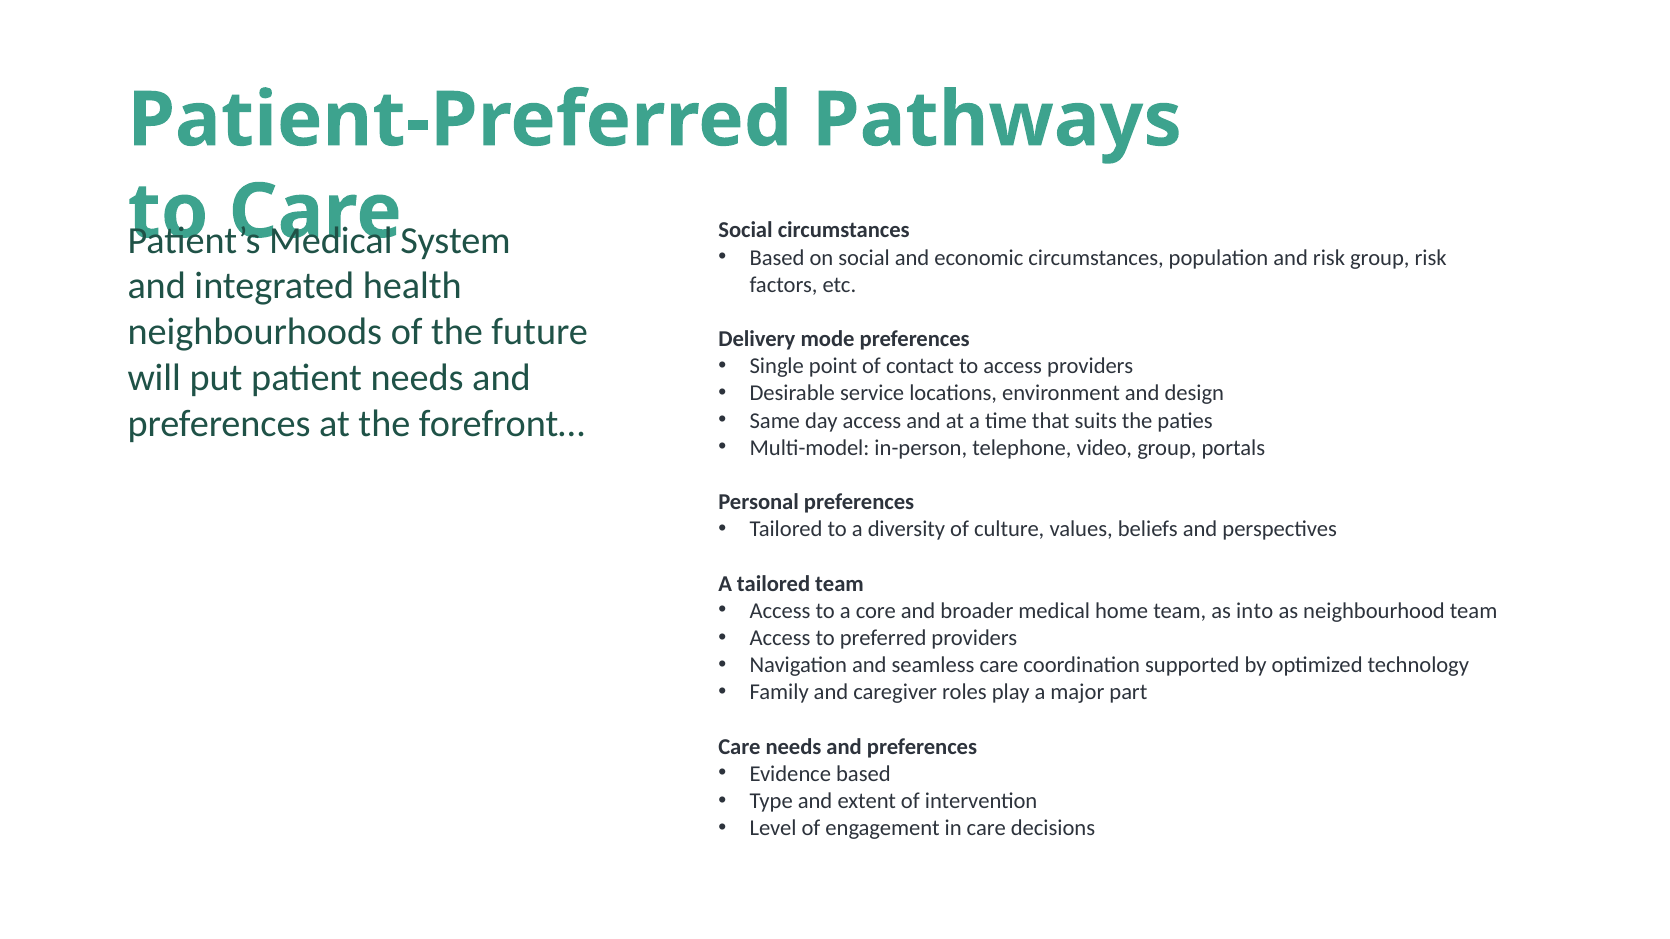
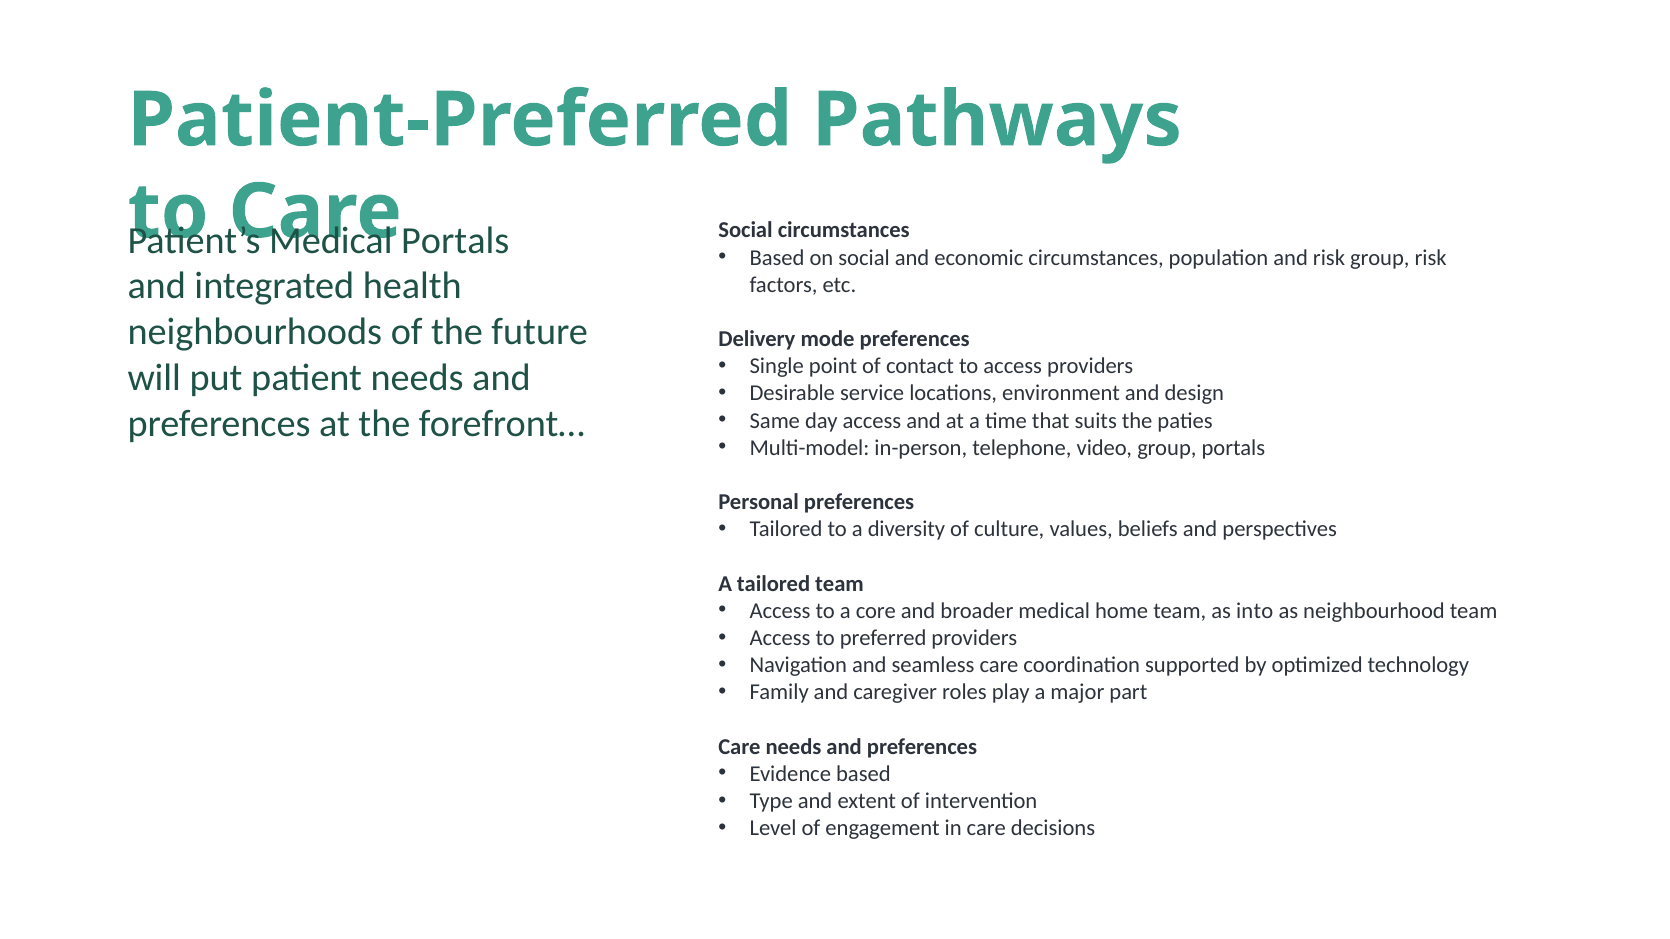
System: System -> Portals (455, 241)
